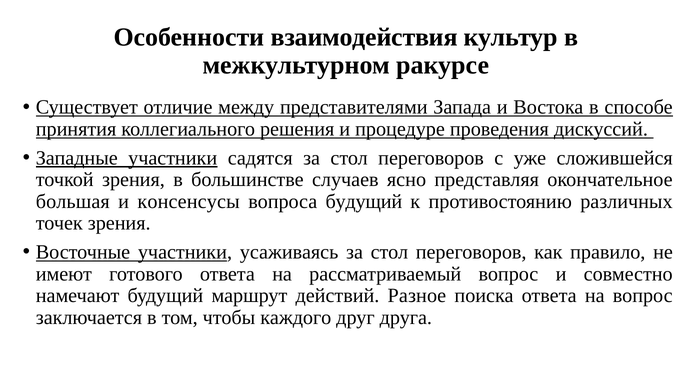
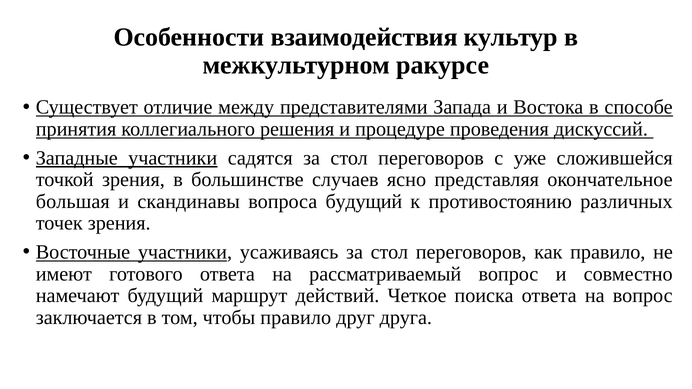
консенсусы: консенсусы -> скандинавы (189, 202)
Разное: Разное -> Четкое (417, 296)
чтобы каждого: каждого -> правило (296, 318)
